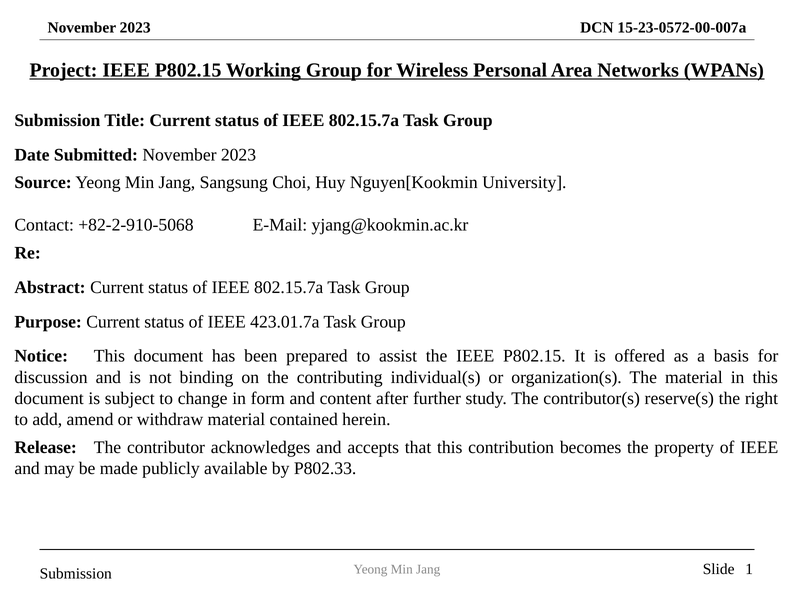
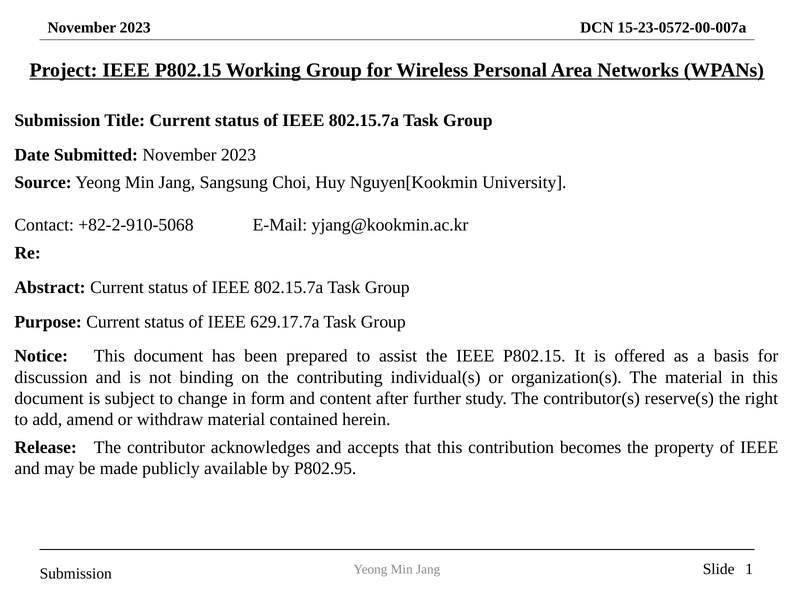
423.01.7a: 423.01.7a -> 629.17.7a (285, 321)
P802.33: P802.33 -> P802.95 (325, 468)
